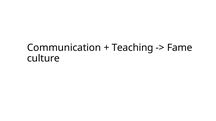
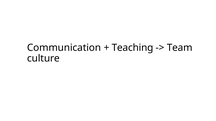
Fame: Fame -> Team (180, 48)
